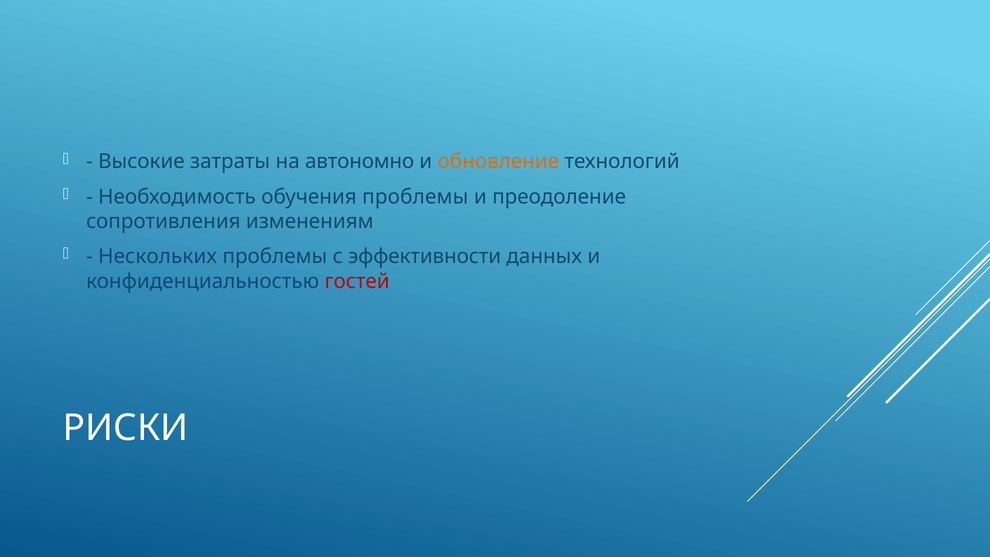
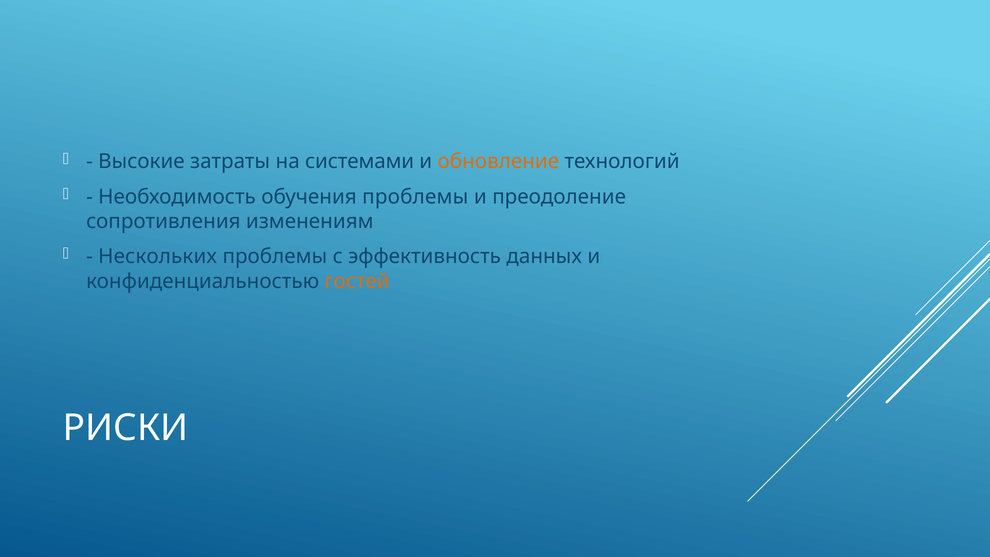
автономно: автономно -> системами (360, 162)
эффективности: эффективности -> эффективность (425, 257)
гостей colour: red -> orange (357, 281)
